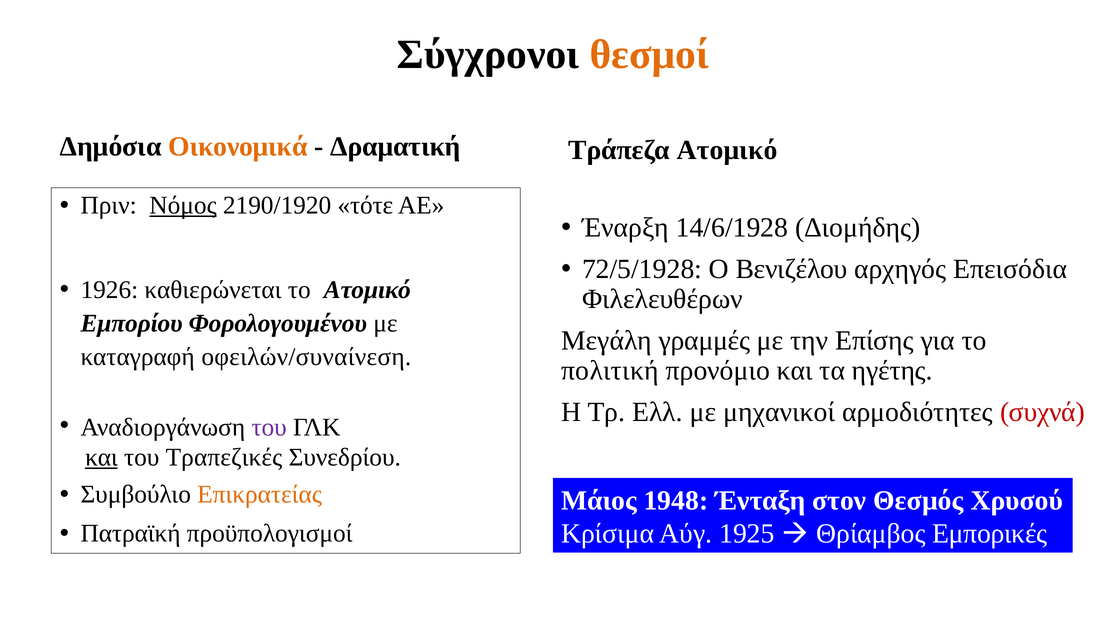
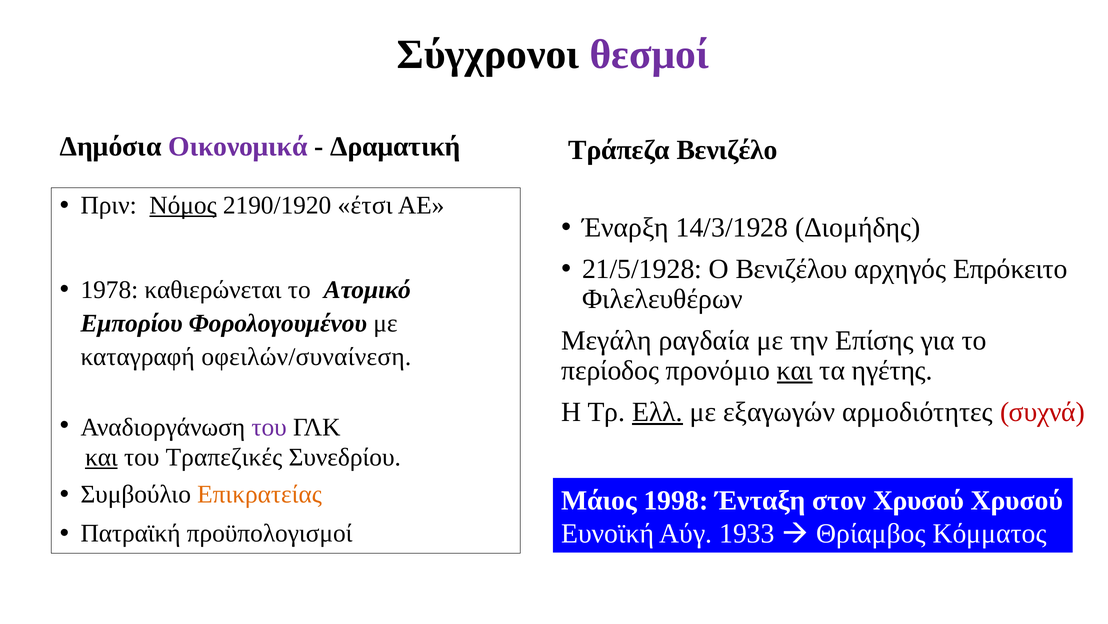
θεσμοί colour: orange -> purple (649, 55)
Οικονομικά colour: orange -> purple (238, 146)
Τράπεζα Ατομικό: Ατομικό -> Βενιζέλο (727, 150)
τότε: τότε -> έτσι (365, 205)
14/6/1928: 14/6/1928 -> 14/3/1928 (732, 227)
72/5/1928: 72/5/1928 -> 21/5/1928 (642, 269)
Επεισόδια: Επεισόδια -> Επρόκειτο (1010, 269)
1926: 1926 -> 1978 (109, 290)
γραμμές: γραμμές -> ραγδαία (704, 340)
πολιτική: πολιτική -> περίοδος (610, 370)
και underline: none -> present (795, 370)
Ελλ underline: none -> present (657, 412)
μηχανικοί: μηχανικοί -> εξαγωγών (779, 412)
1948: 1948 -> 1998 (676, 500)
στον Θεσμός: Θεσμός -> Χρυσού (919, 500)
Κρίσιμα: Κρίσιμα -> Ευνοϊκή (608, 533)
1925: 1925 -> 1933 (747, 533)
Εμπορικές: Εμπορικές -> Κόμματος (990, 533)
